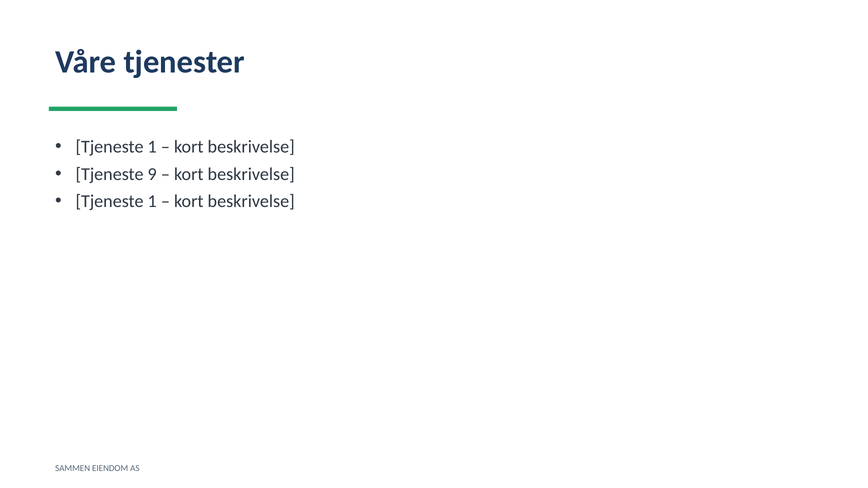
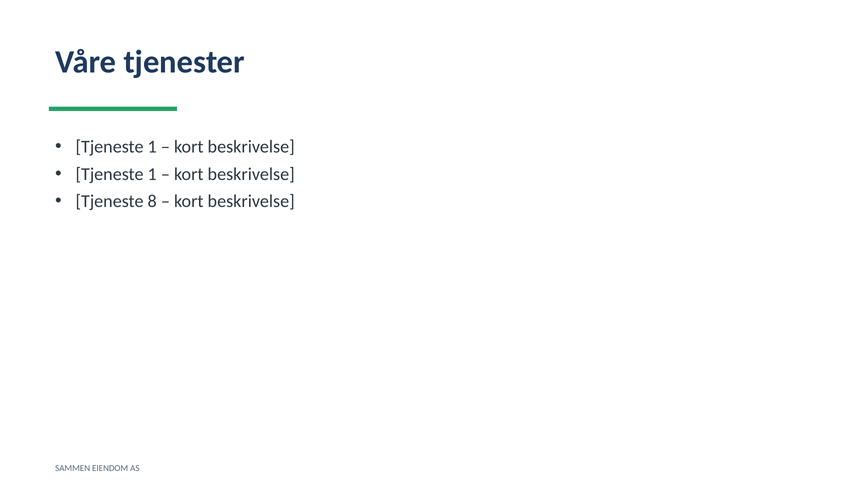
9: 9 -> 1 (152, 174)
1: 1 -> 8 (152, 201)
